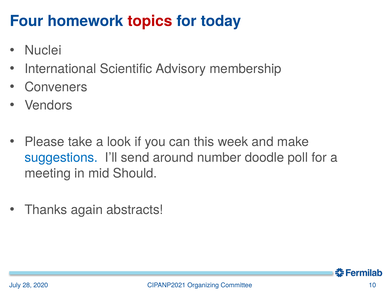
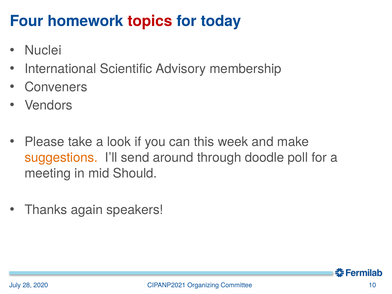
suggestions colour: blue -> orange (61, 158)
number: number -> through (219, 158)
abstracts: abstracts -> speakers (135, 210)
